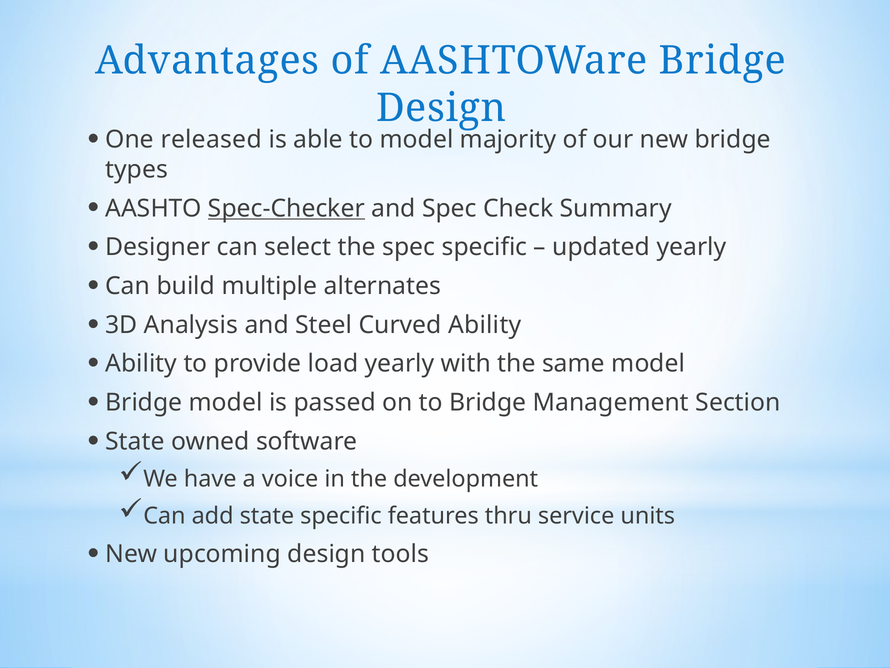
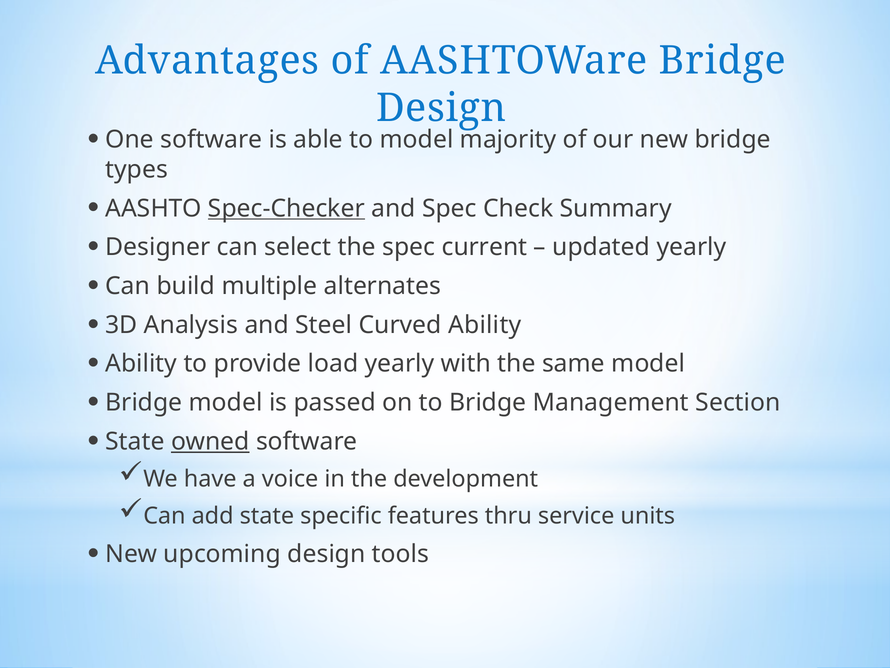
One released: released -> software (211, 140)
spec specific: specific -> current (484, 247)
owned underline: none -> present (210, 441)
